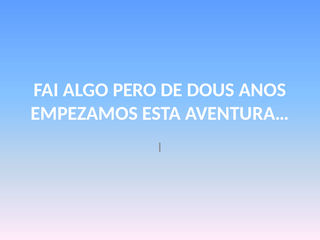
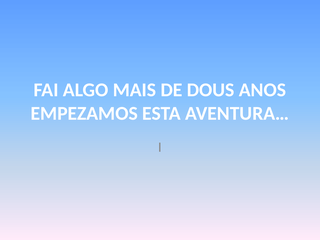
PERO: PERO -> MAIS (135, 90)
